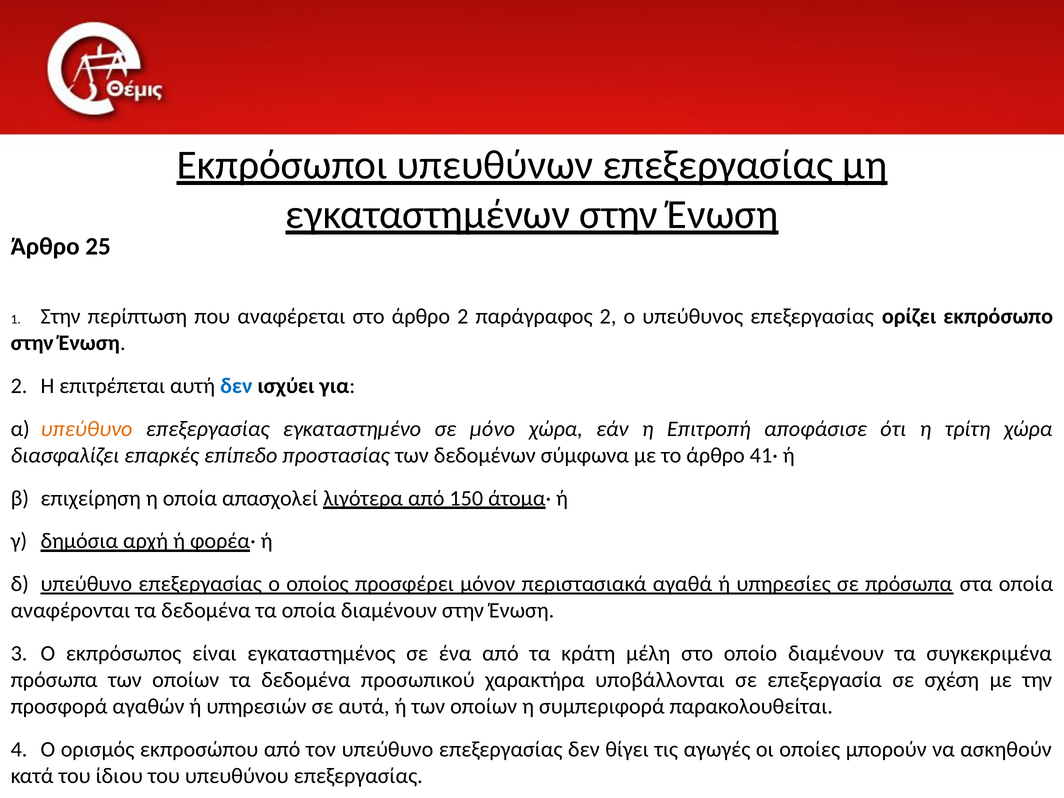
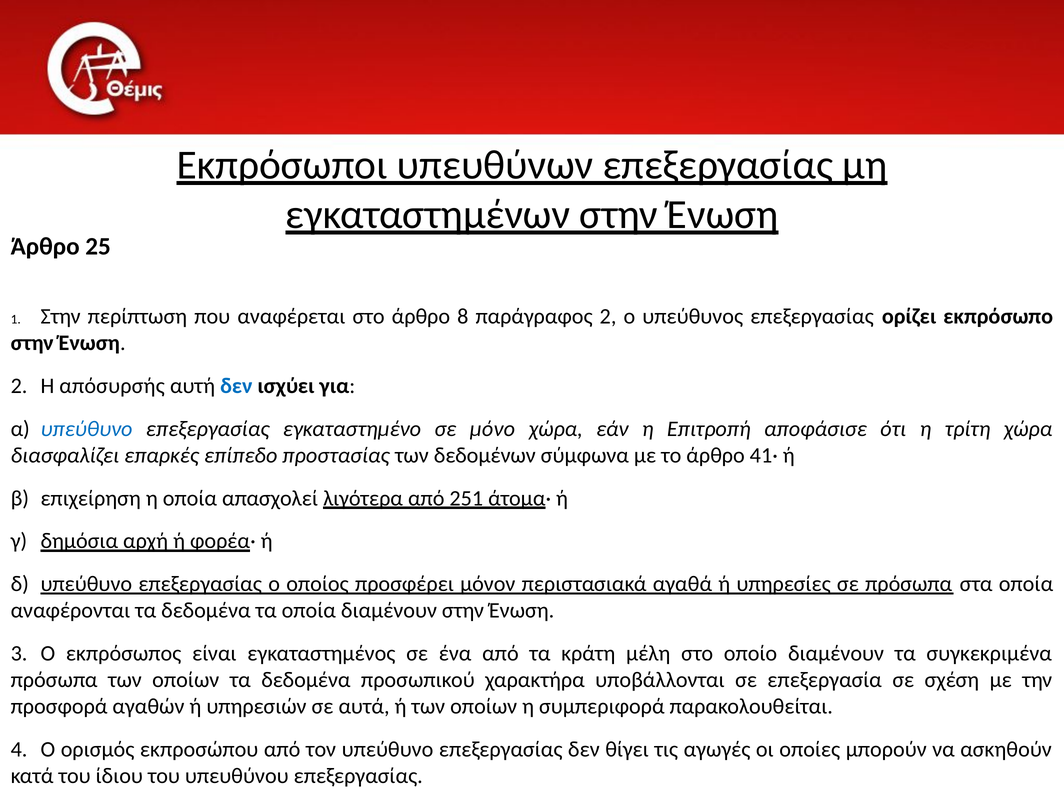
άρθρο 2: 2 -> 8 (463, 316)
επιτρέπεται: επιτρέπεται -> απόσυρσής (112, 386)
υπεύθυνο colour: orange -> blue (87, 429)
150: 150 -> 251 (466, 498)
